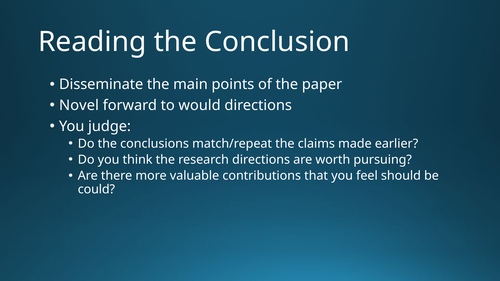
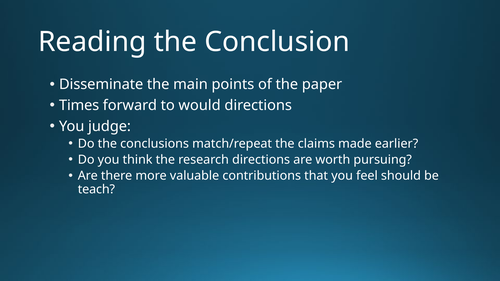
Novel: Novel -> Times (79, 106)
could: could -> teach (96, 189)
